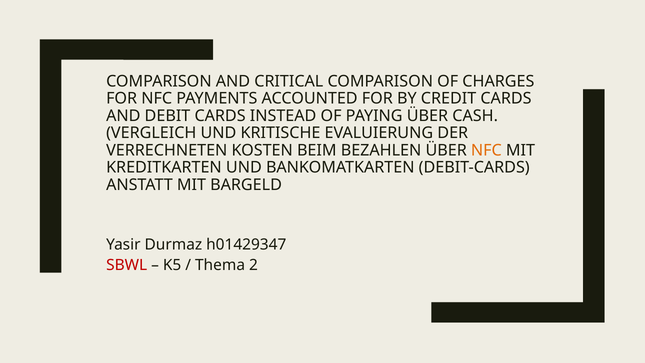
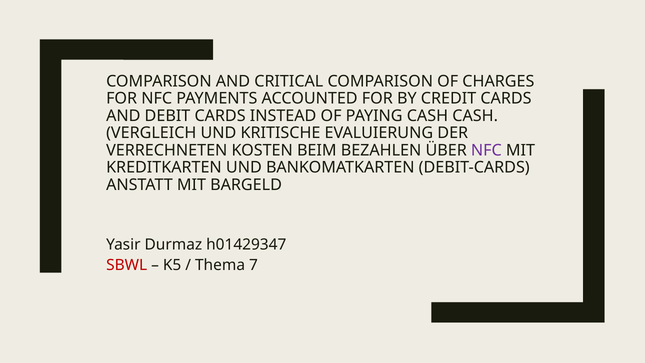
PAYING ÜBER: ÜBER -> CASH (427, 116)
NFC colour: orange -> purple (486, 150)
2: 2 -> 7 (253, 265)
